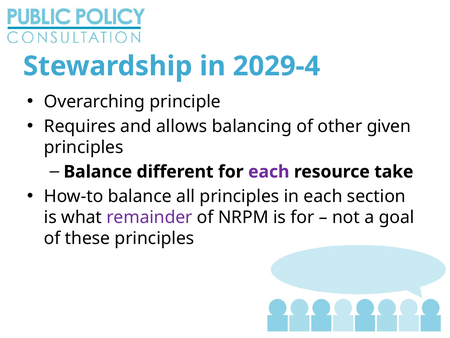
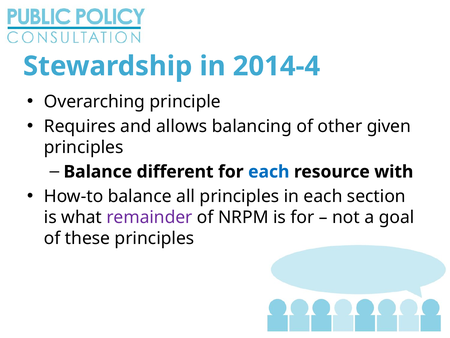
2029-4: 2029-4 -> 2014-4 (276, 66)
each colour: purple -> blue (269, 172)
take: take -> with (394, 172)
